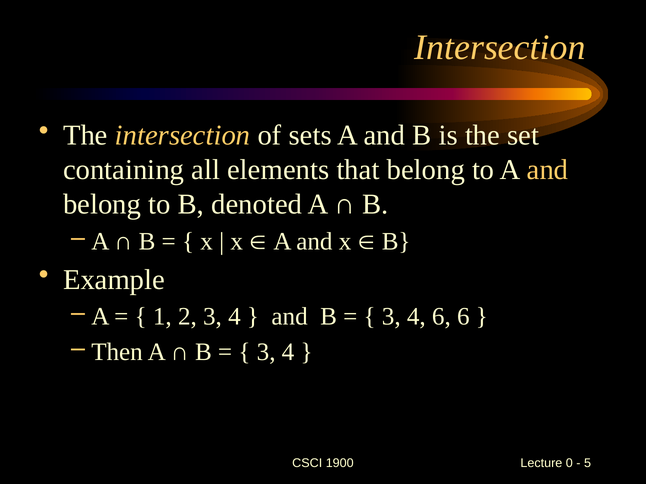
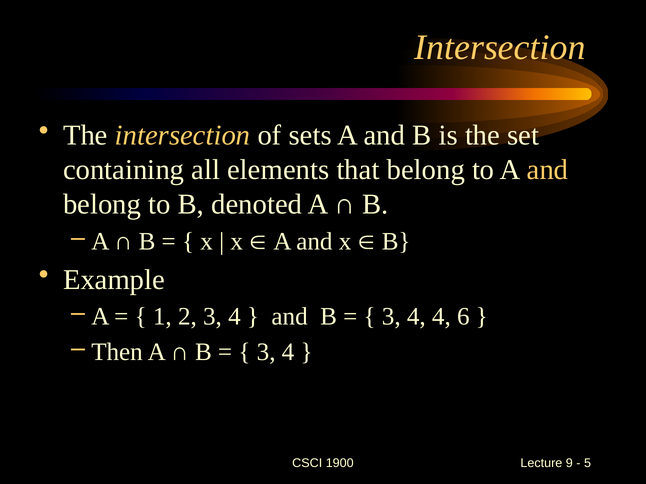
4 6: 6 -> 4 (441, 317)
0: 0 -> 9 (569, 464)
